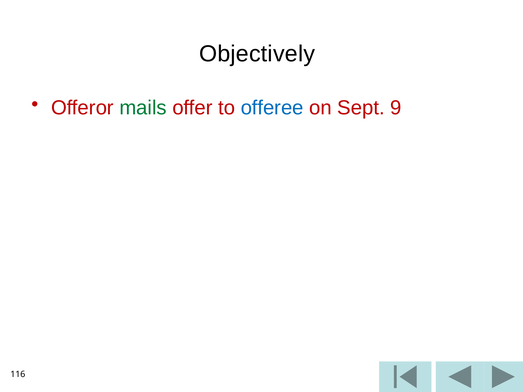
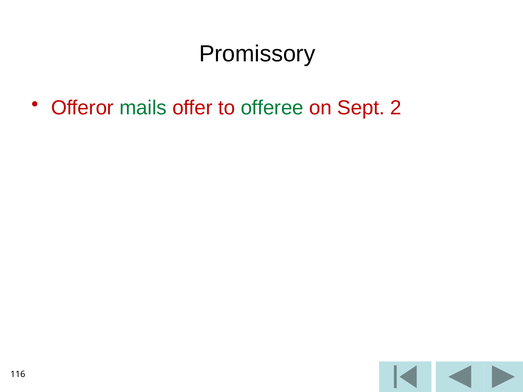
Objectively: Objectively -> Promissory (257, 54)
offeree colour: blue -> green (272, 108)
9: 9 -> 2 (396, 108)
